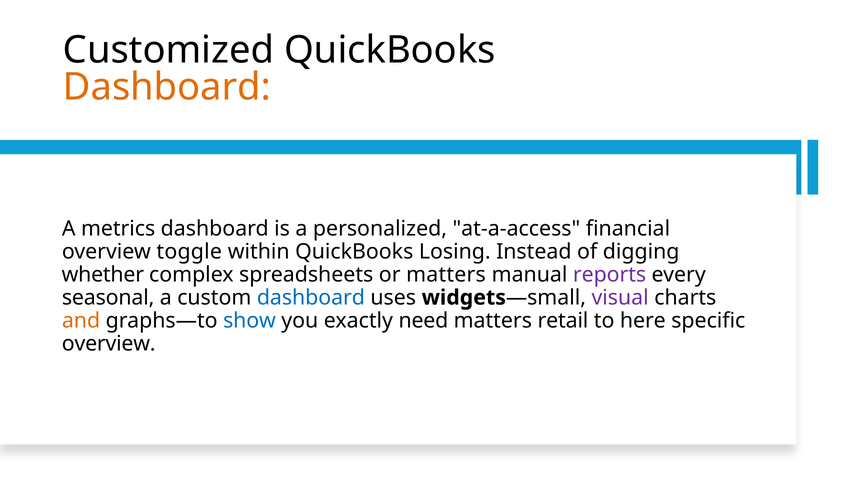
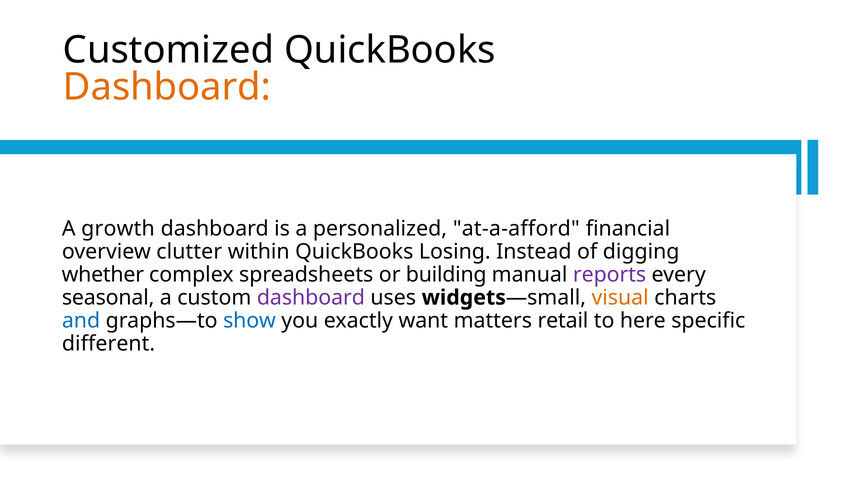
metrics: metrics -> growth (118, 228)
at-a-access: at-a-access -> at-a-afford (516, 228)
toggle: toggle -> clutter (189, 251)
or matters: matters -> building (446, 274)
dashboard colour: blue -> purple (311, 297)
visual colour: purple -> orange (620, 297)
and colour: orange -> blue (81, 320)
need: need -> want (423, 320)
overview: overview -> different (109, 344)
